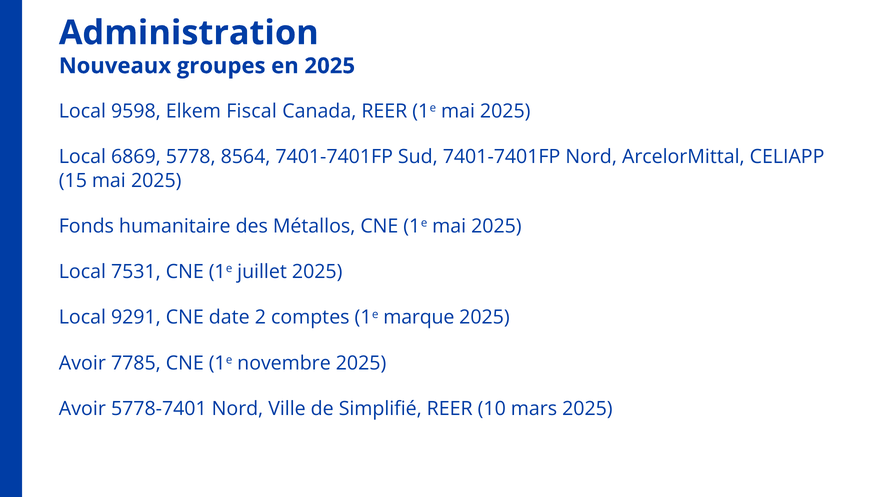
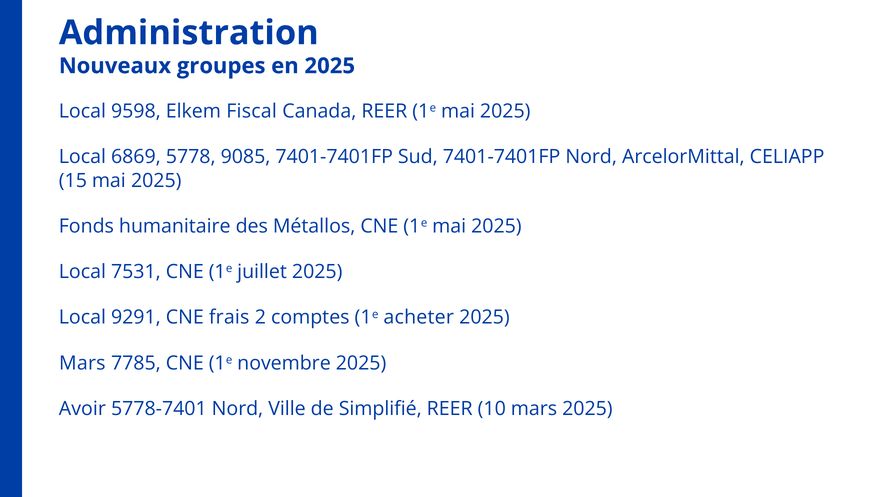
8564: 8564 -> 9085 (246, 157)
date: date -> frais (229, 317)
marque: marque -> acheter (419, 317)
Avoir: Avoir -> Mars (82, 363)
